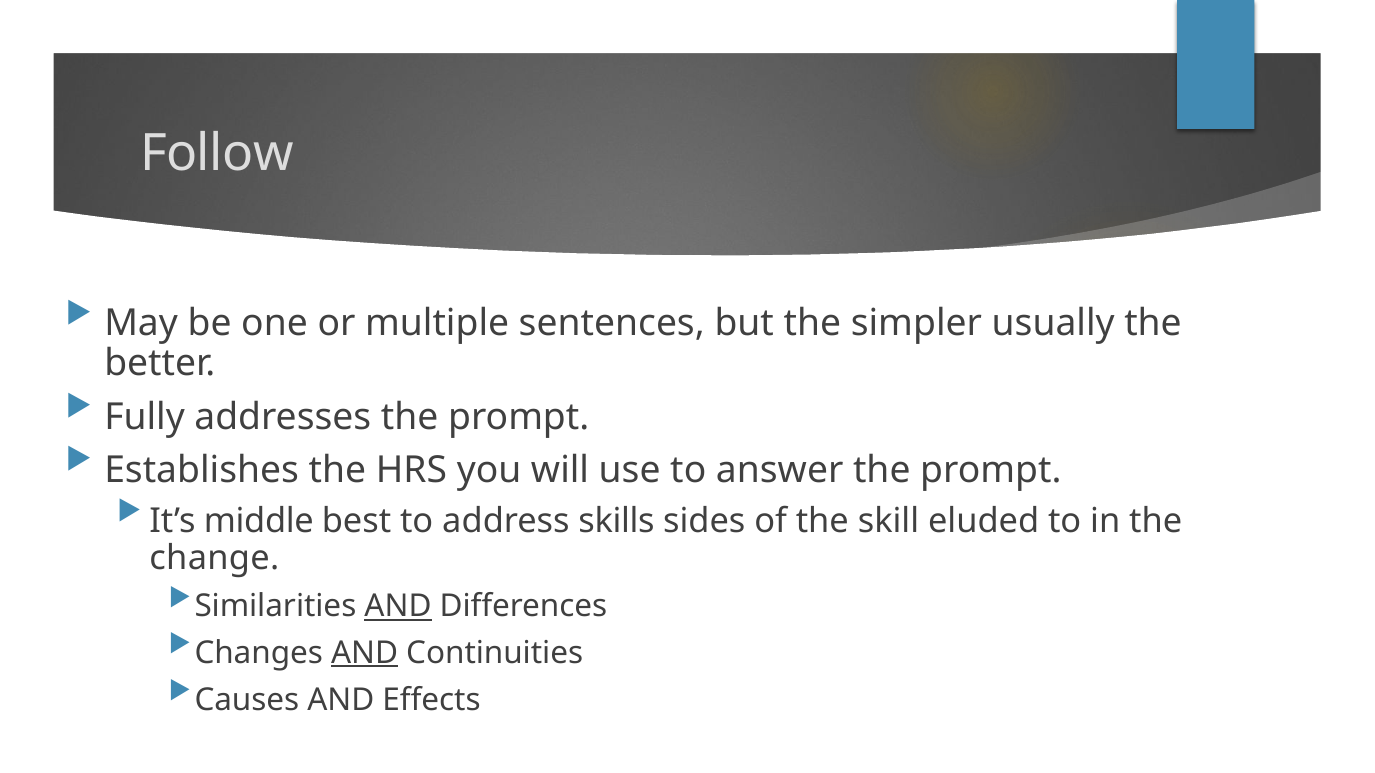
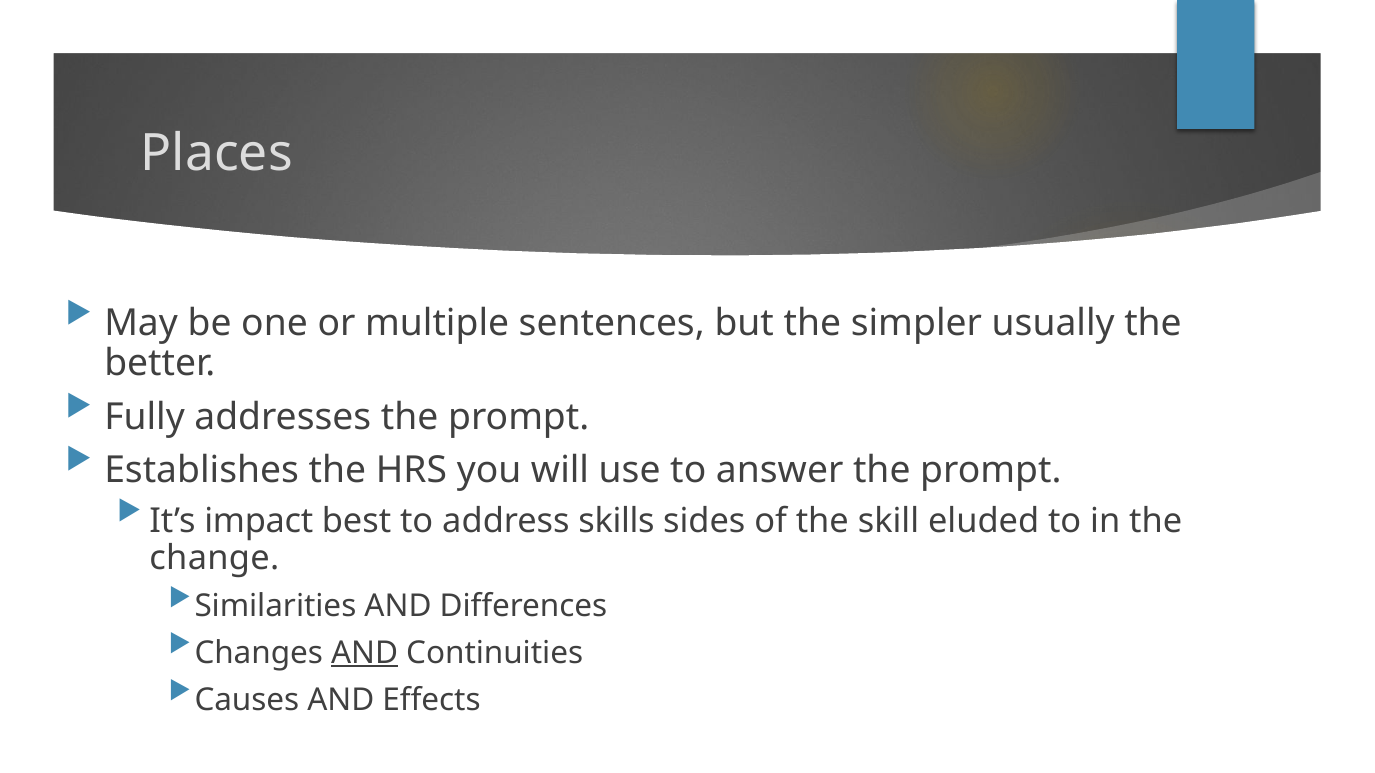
Follow: Follow -> Places (217, 153)
middle: middle -> impact (259, 521)
AND underline: present -> none (398, 606)
